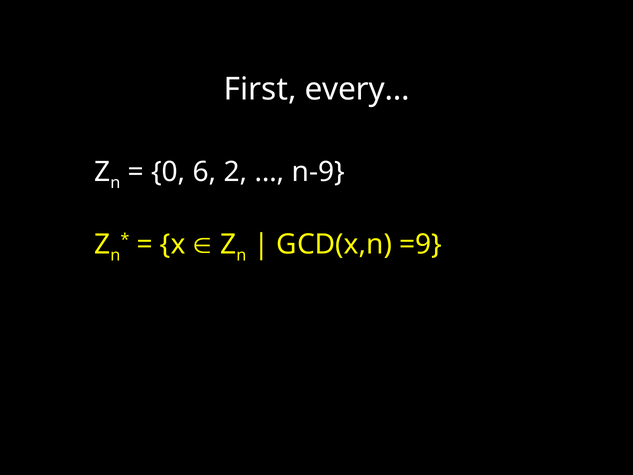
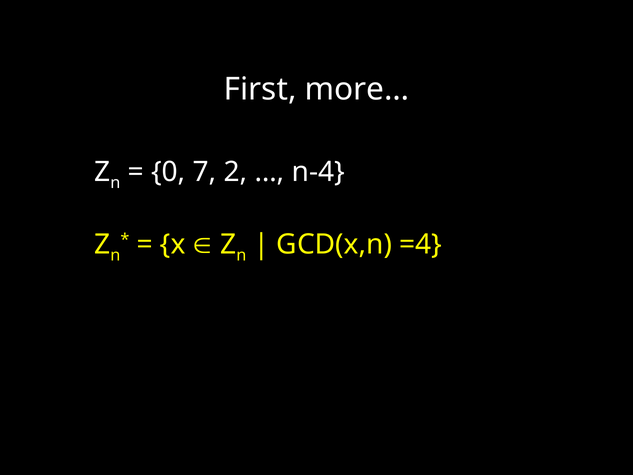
every…: every… -> more… (357, 89)
6: 6 -> 7 (205, 172)
n-9: n-9 -> n-4 (318, 172)
=9: =9 -> =4 (421, 244)
